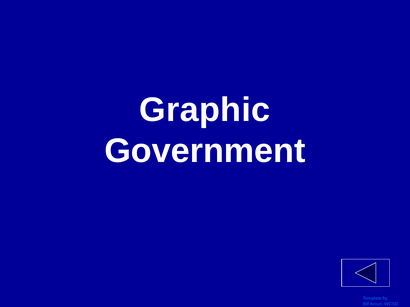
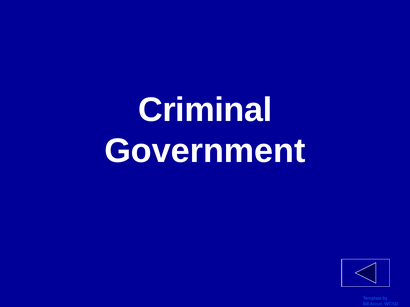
Graphic: Graphic -> Criminal (205, 110)
